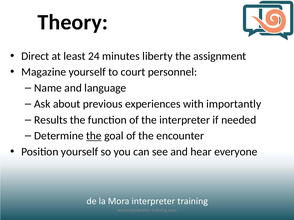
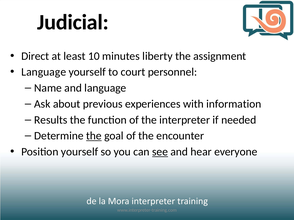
Theory: Theory -> Judicial (73, 22)
24: 24 -> 10 (94, 56)
Magazine: Magazine -> Language (44, 72)
importantly: importantly -> information (234, 104)
see underline: none -> present (160, 152)
